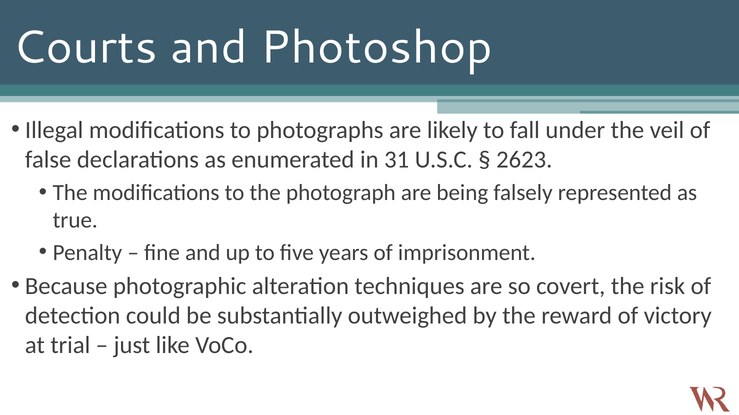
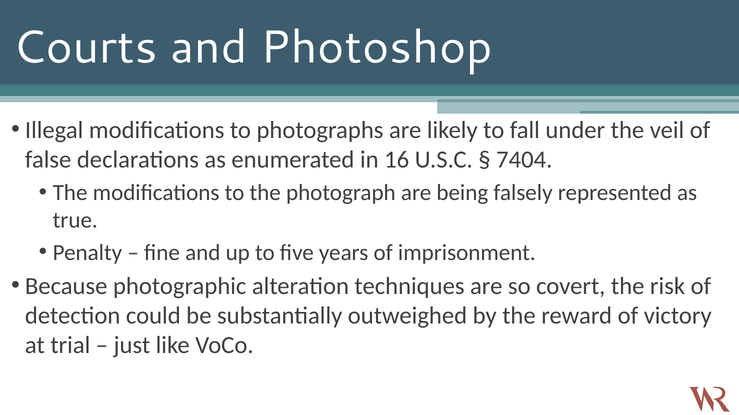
31: 31 -> 16 (397, 160)
2623: 2623 -> 7404 (524, 160)
